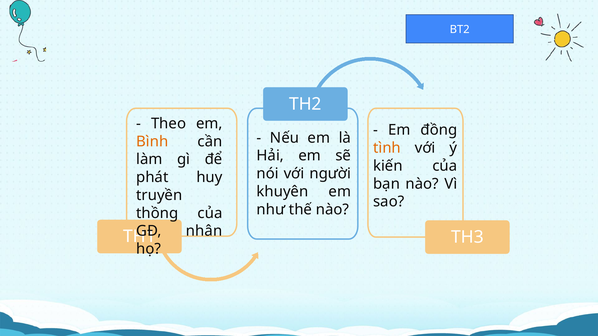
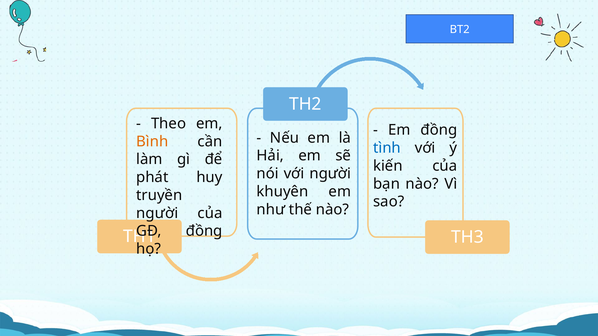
tình colour: orange -> blue (387, 148)
thồng: thồng -> người (157, 213)
nhân: nhân -> đồng (204, 231)
